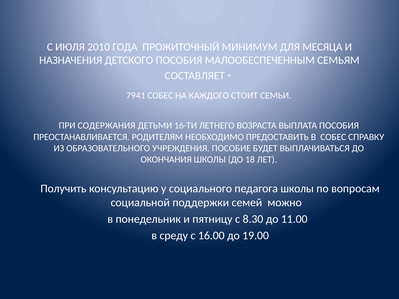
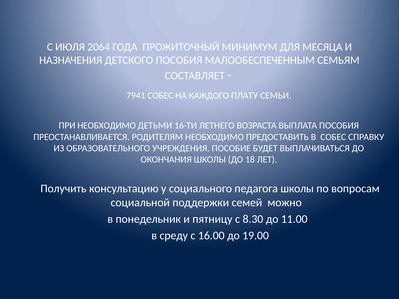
2010: 2010 -> 2064 (99, 47)
СТОИТ: СТОИТ -> ПЛАТУ (245, 96)
ПРИ СОДЕРЖАНИЯ: СОДЕРЖАНИЯ -> НЕОБХОДИМО (107, 126)
